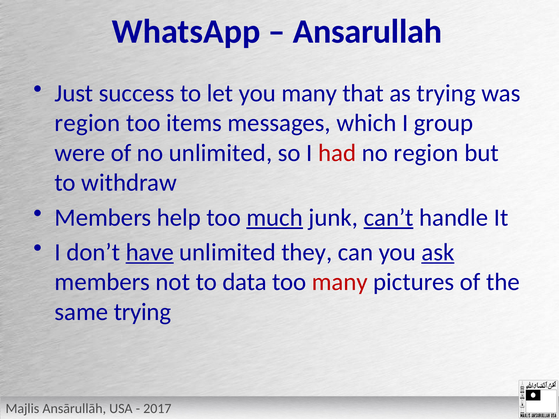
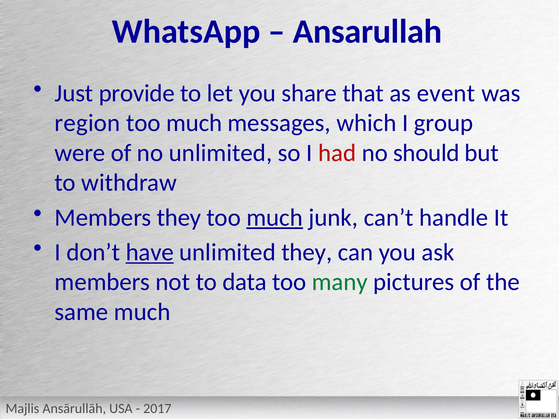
success: success -> provide (137, 93)
you many: many -> share (309, 93)
as trying: trying -> event (446, 93)
items: items -> much (194, 123)
no region: region -> should (426, 153)
Members help: help -> they (179, 218)
can’t underline: present -> none (389, 218)
ask underline: present -> none (438, 252)
many colour: red -> green (340, 282)
same trying: trying -> much (142, 312)
